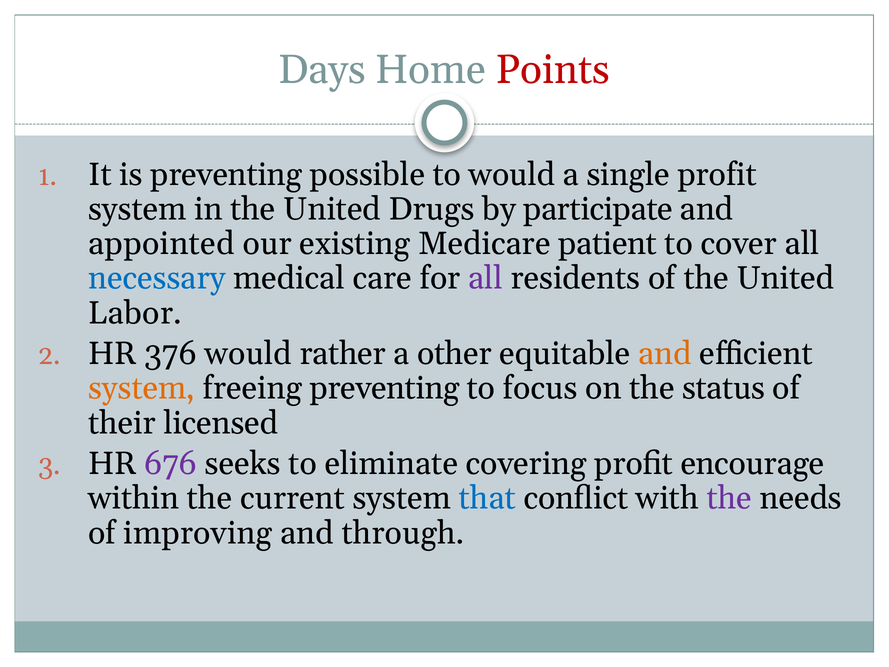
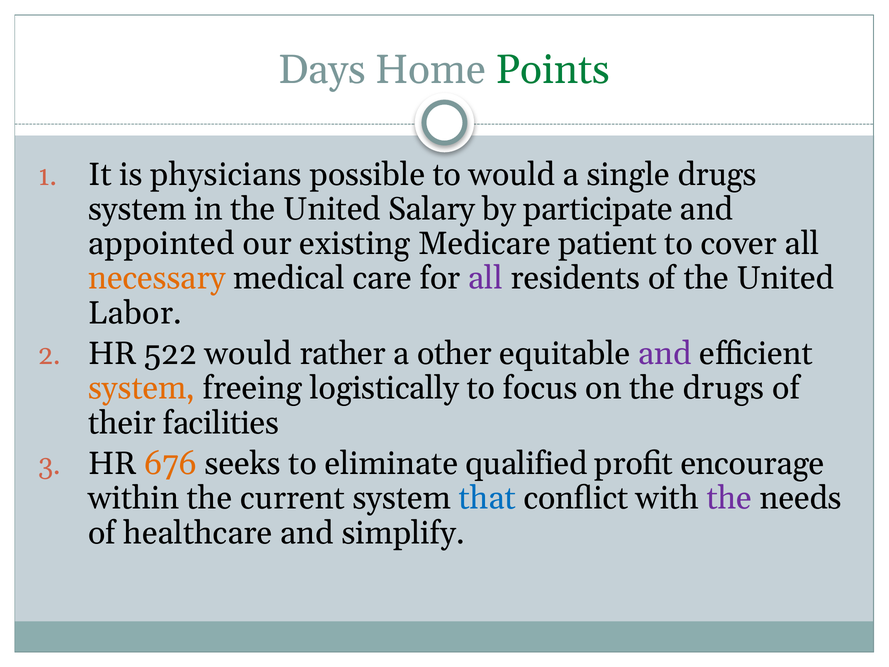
Points colour: red -> green (553, 70)
is preventing: preventing -> physicians (226, 174)
single profit: profit -> drugs (717, 174)
Drugs: Drugs -> Salary (432, 209)
necessary colour: blue -> orange (157, 278)
376: 376 -> 522 (171, 354)
and colour: orange -> purple (665, 354)
freeing preventing: preventing -> logistically (385, 388)
the status: status -> drugs (723, 388)
licensed: licensed -> facilities (221, 423)
676 colour: purple -> orange (171, 464)
covering: covering -> qualified (526, 464)
improving: improving -> healthcare (198, 533)
through: through -> simplify (403, 533)
